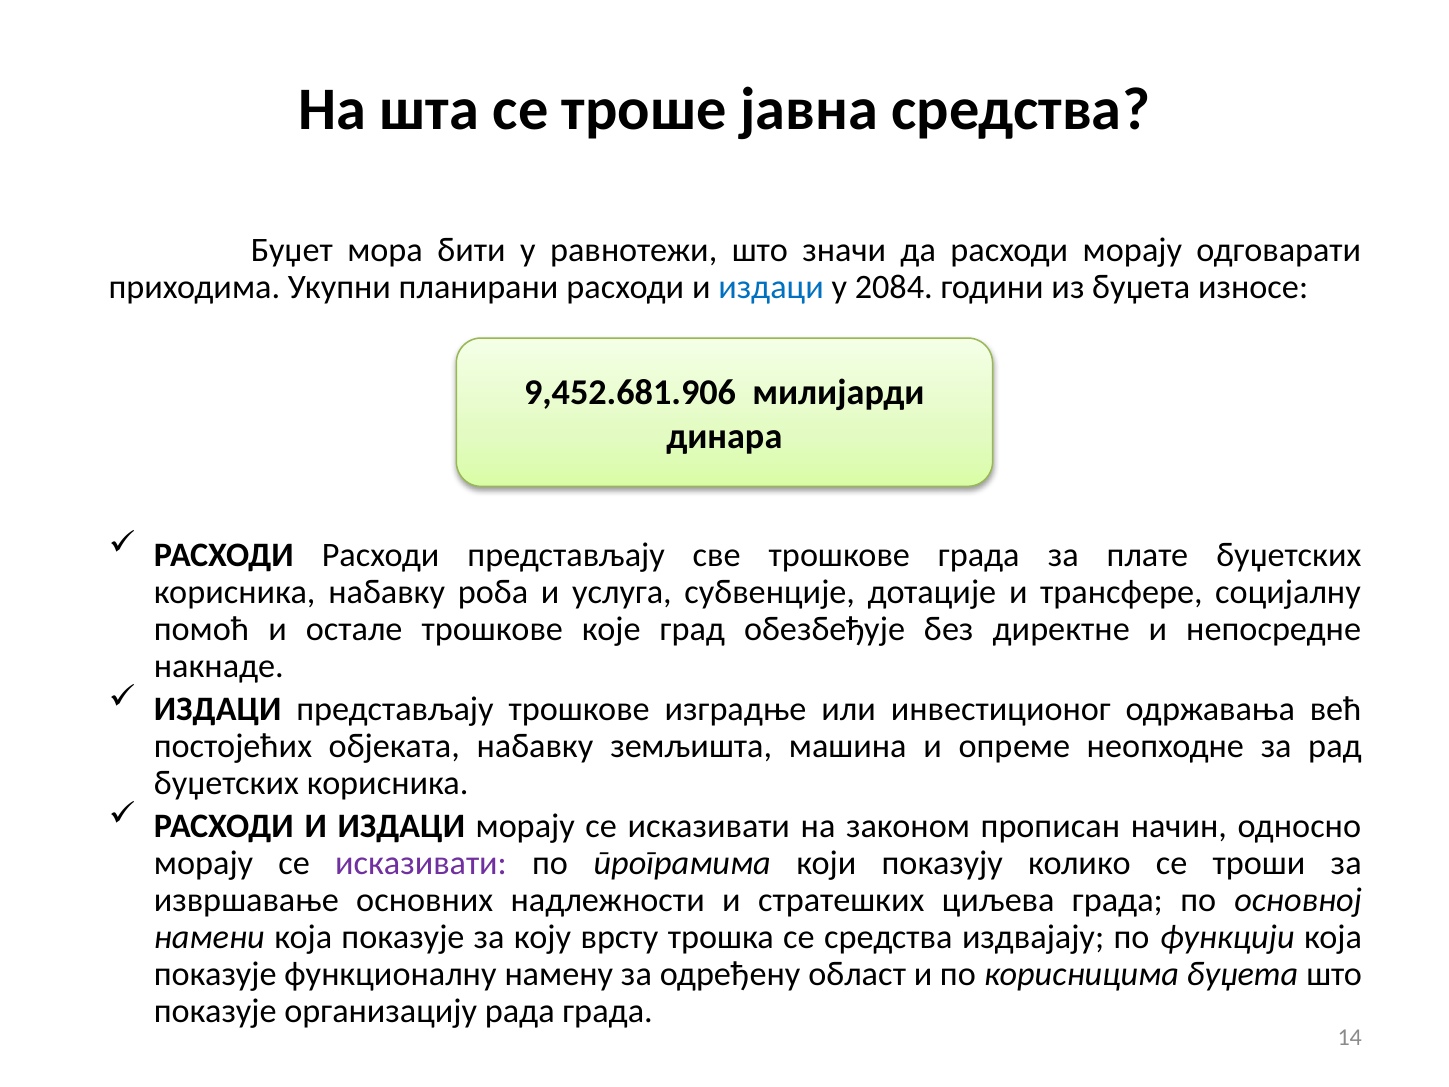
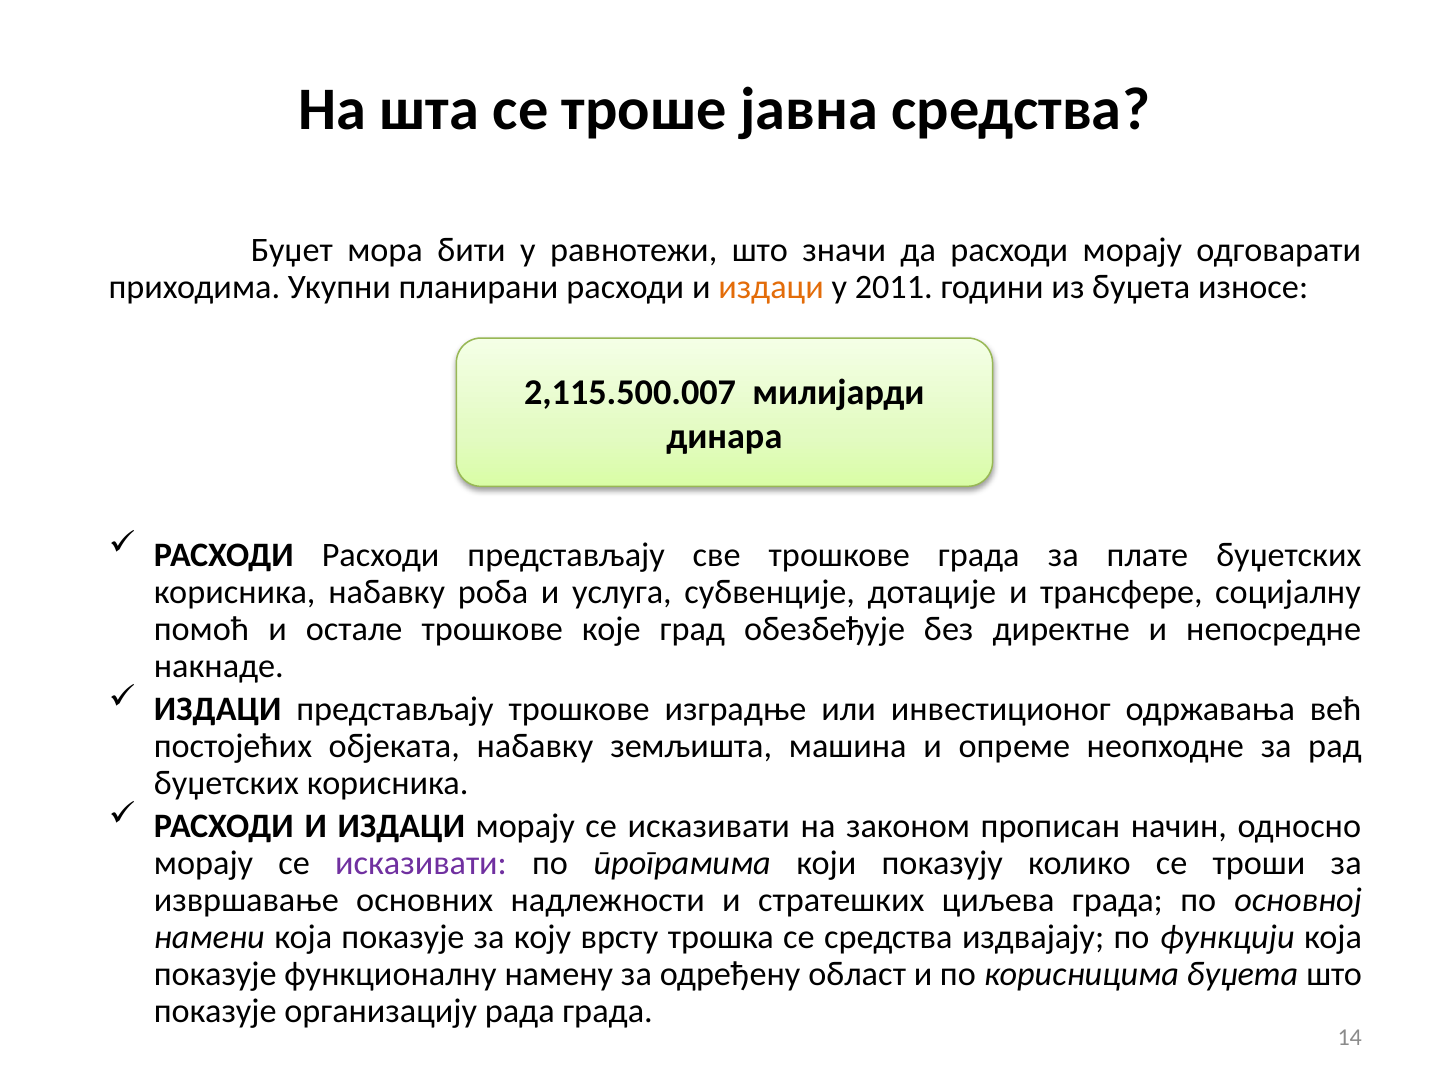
издаци colour: blue -> orange (771, 287)
2084: 2084 -> 2011 (894, 287)
9,452.681.906: 9,452.681.906 -> 2,115.500.007 (630, 393)
